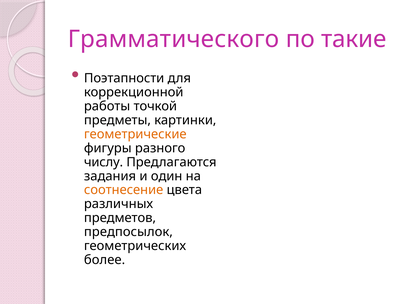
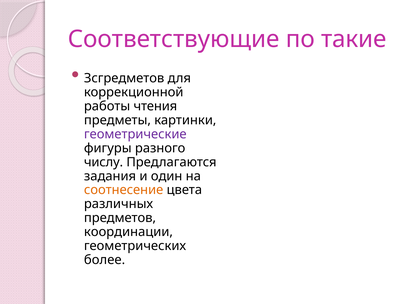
Грамматического: Грамматического -> Соответствующие (174, 39)
Поэтапности: Поэтапности -> Зсгредметов (124, 78)
точкой: точкой -> чтения (155, 106)
геометрические colour: orange -> purple (135, 134)
предпосылок: предпосылок -> координации (128, 232)
